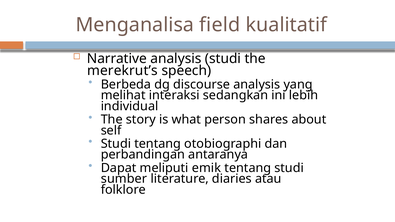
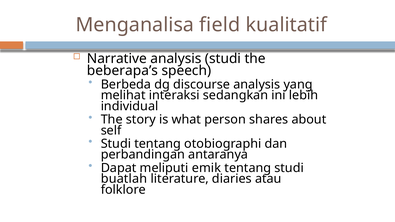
merekrut’s: merekrut’s -> beberapa’s (122, 71)
sumber: sumber -> buatlah (124, 179)
